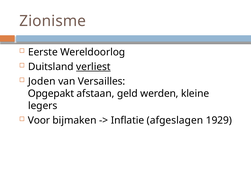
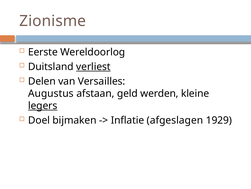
Joden: Joden -> Delen (42, 81)
Opgepakt: Opgepakt -> Augustus (51, 93)
legers underline: none -> present (43, 105)
Voor: Voor -> Doel (39, 120)
